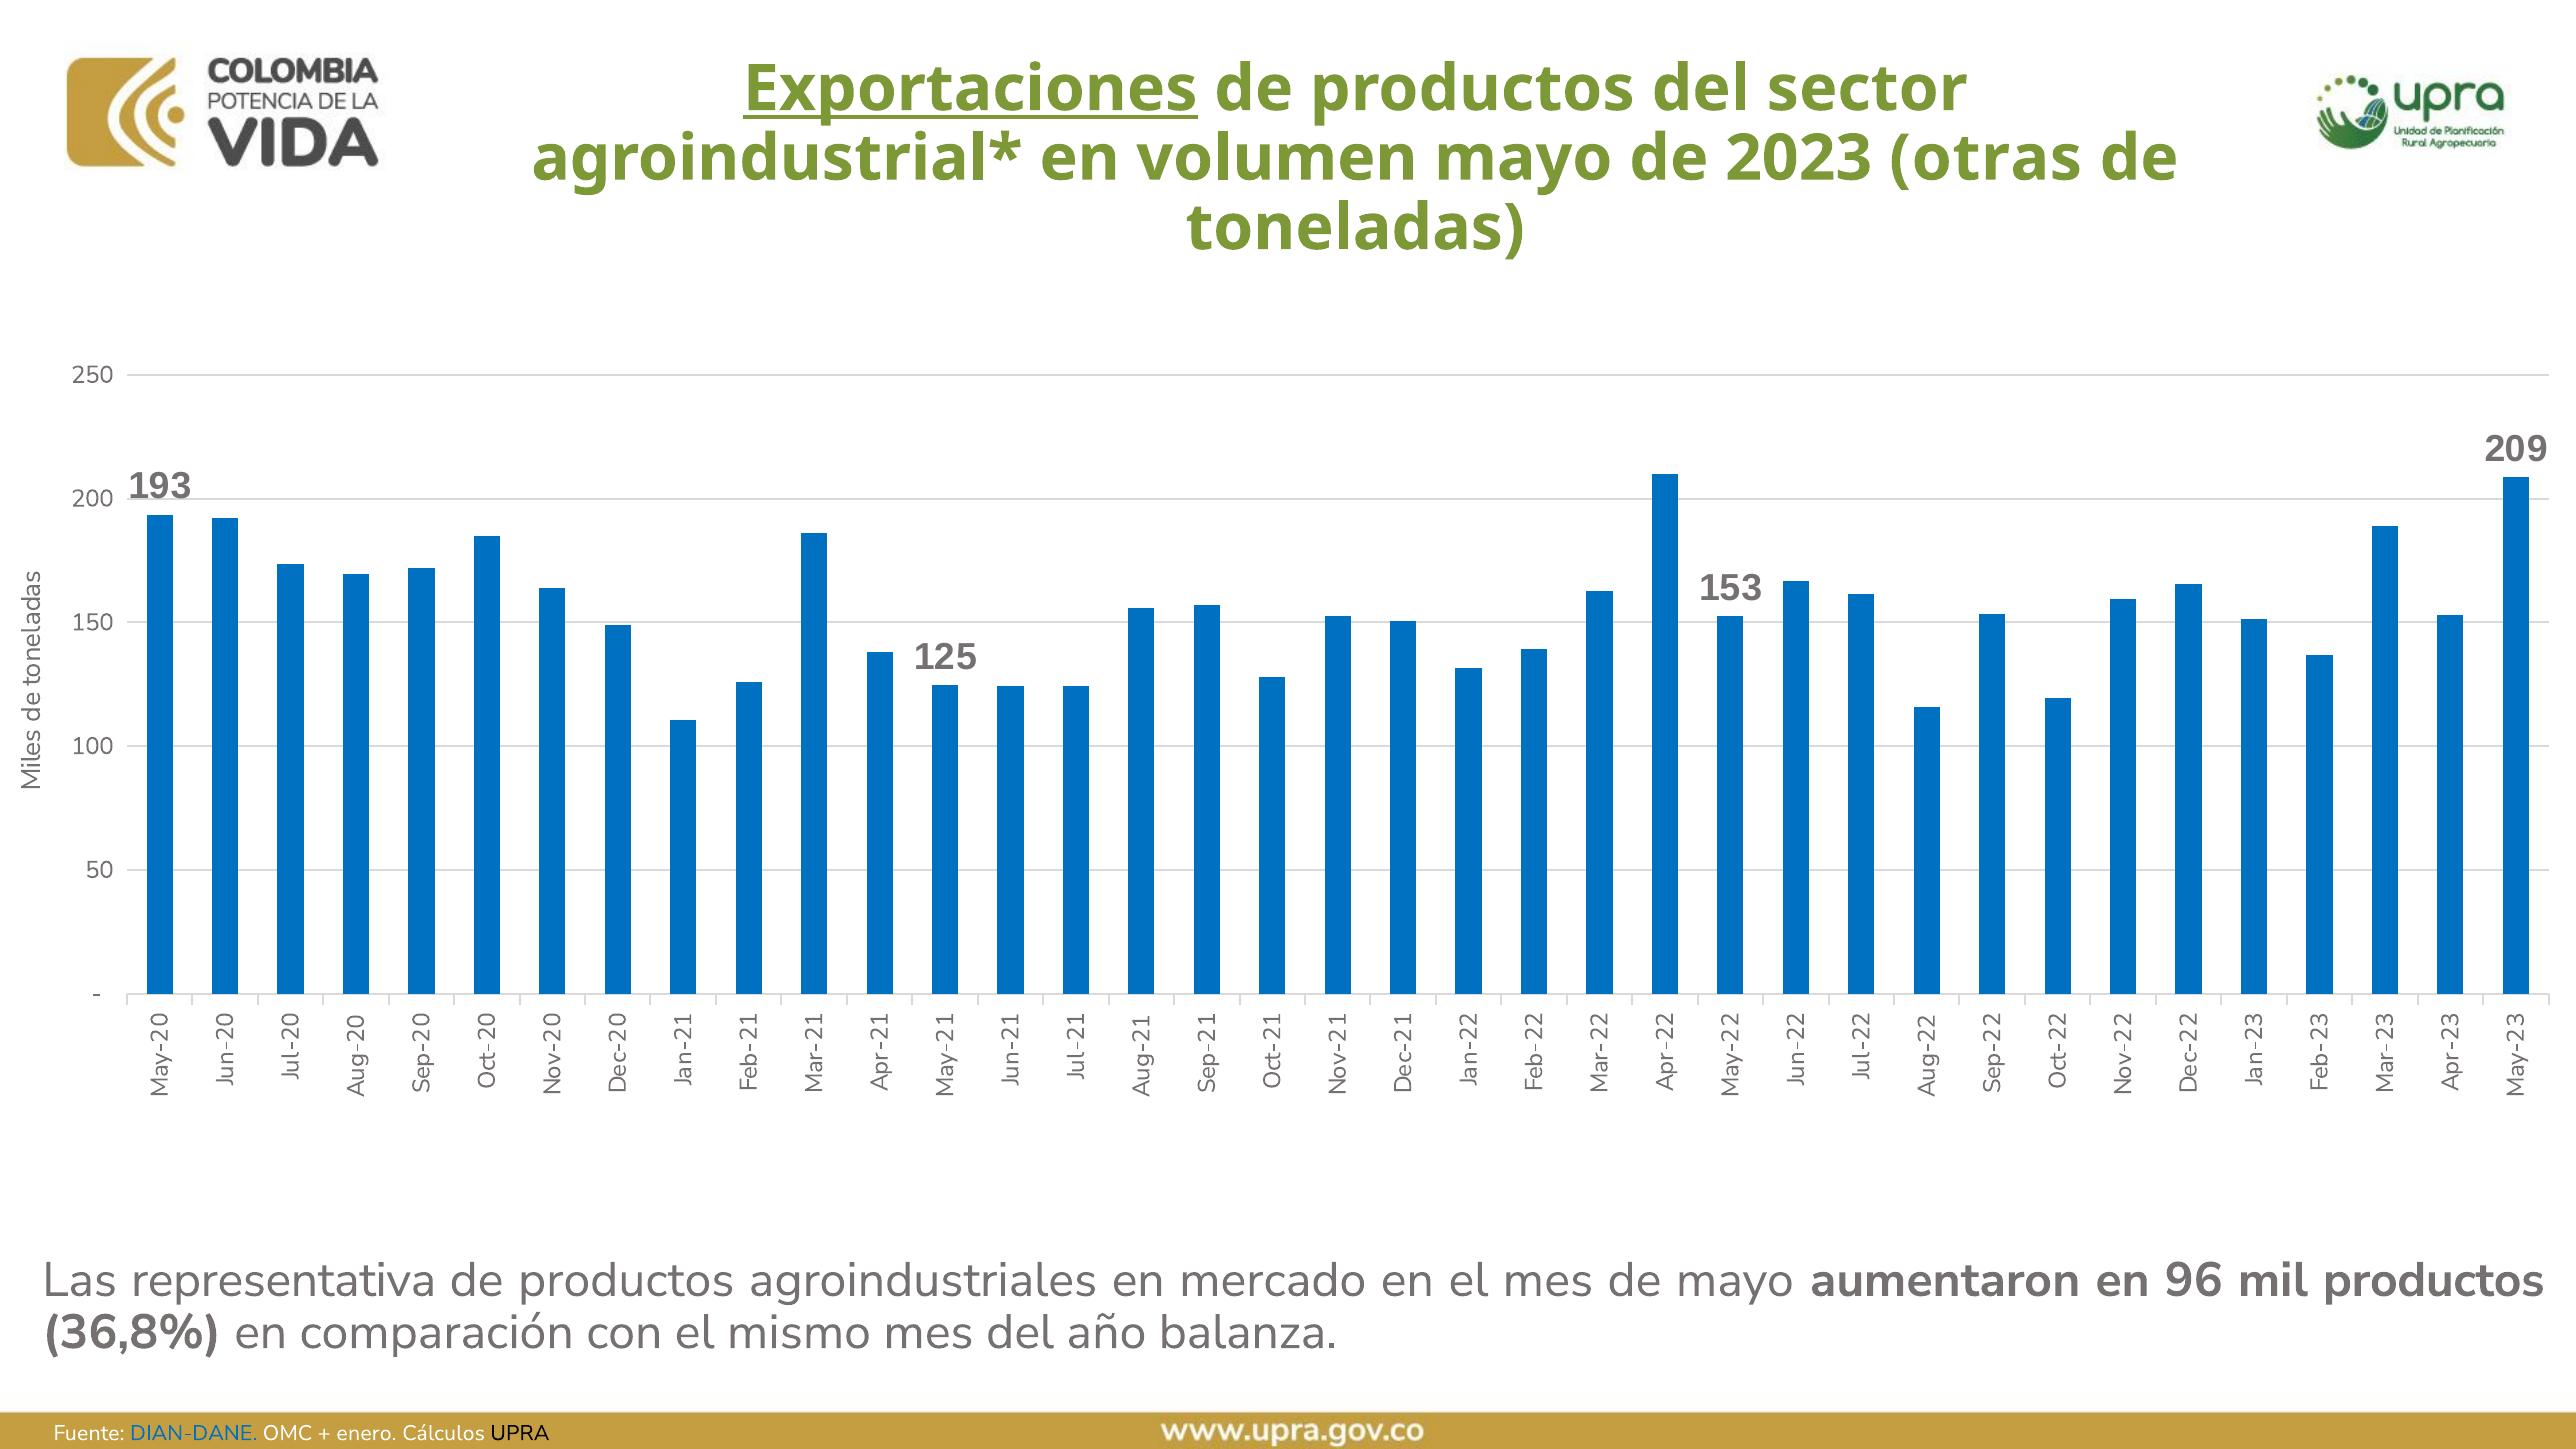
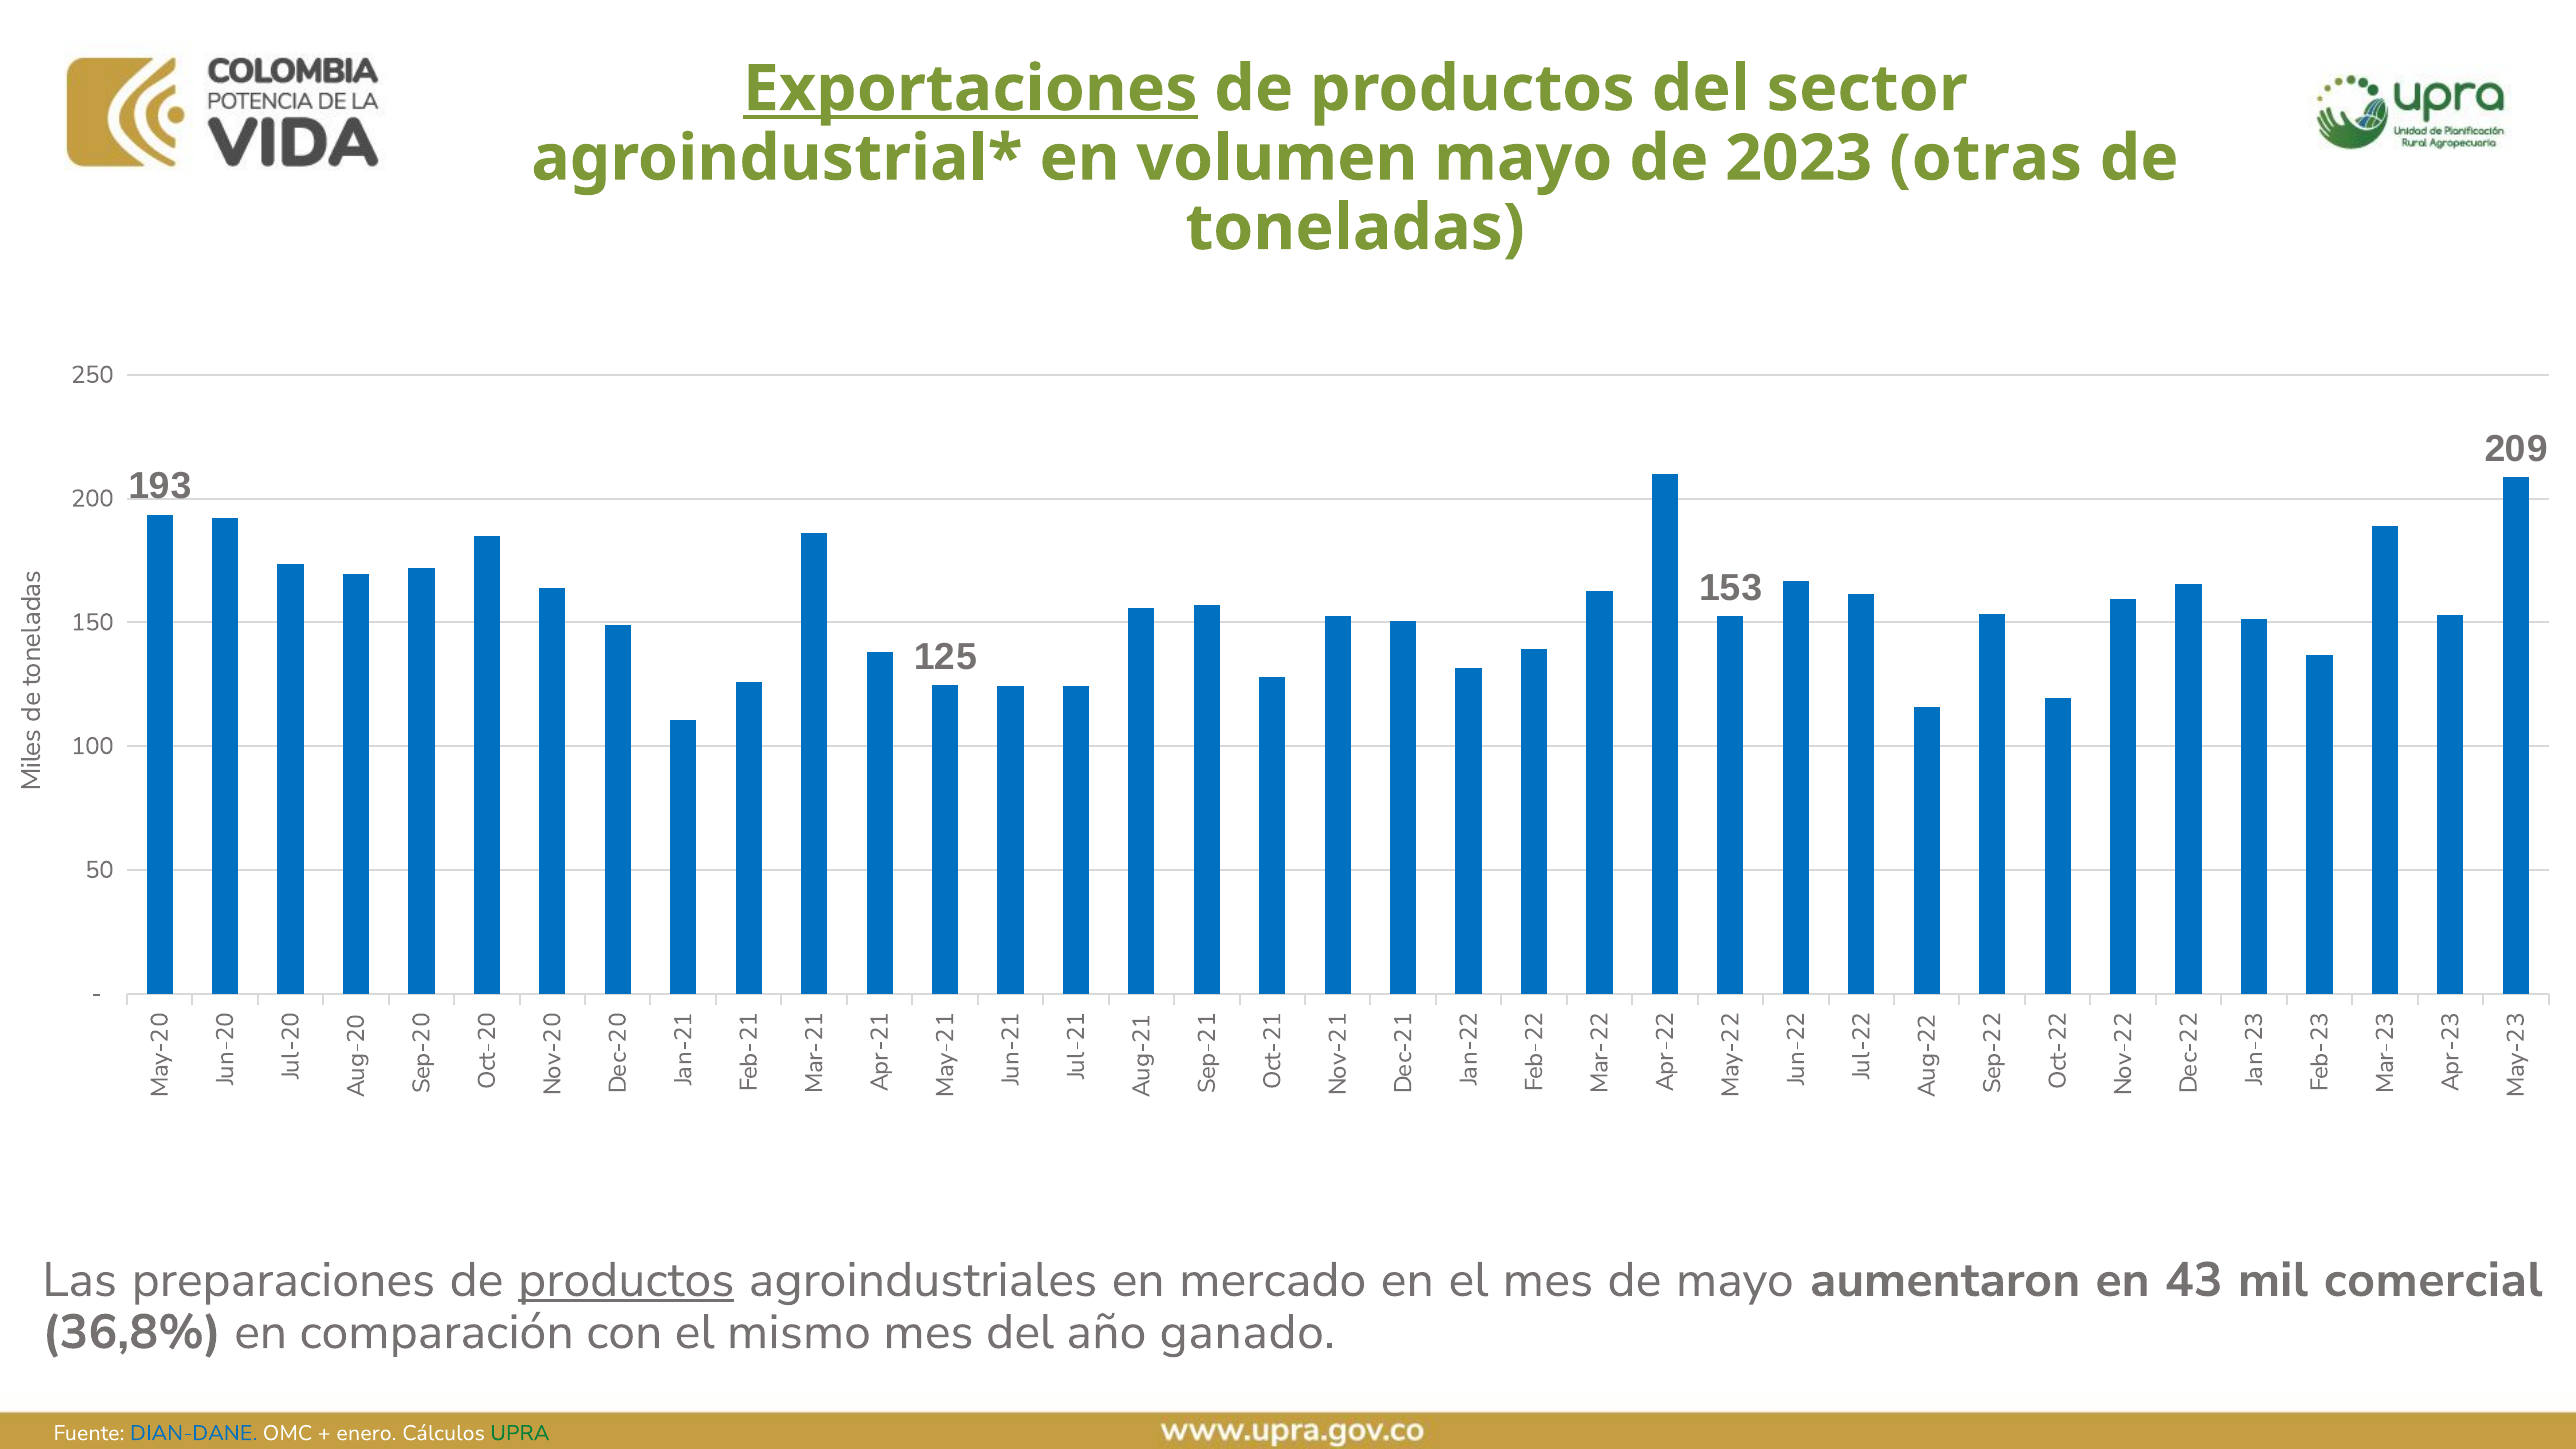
representativa: representativa -> preparaciones (283, 1280)
productos underline: none -> present (626, 1280)
96: 96 -> 43 (2194, 1280)
mil productos: productos -> comercial (2433, 1280)
balanza: balanza -> ganado (1247, 1332)
UPRA colour: black -> green (520, 1433)
